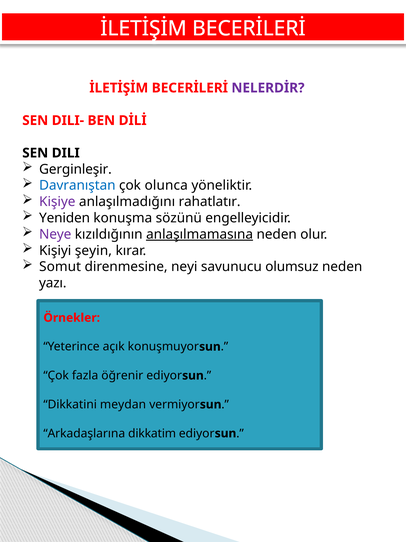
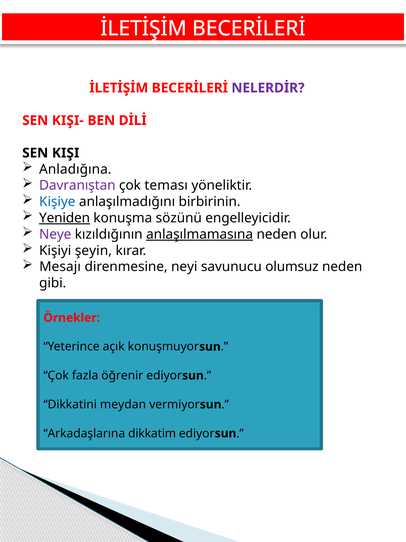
DILI-: DILI- -> KIŞI- (68, 120)
DILI: DILI -> KIŞI (66, 153)
Gerginleşir: Gerginleşir -> Anladığına (75, 169)
Davranıştan colour: blue -> purple (77, 185)
olunca: olunca -> teması (166, 185)
Kişiye colour: purple -> blue (57, 202)
rahatlatır: rahatlatır -> birbirinin (210, 202)
Yeniden underline: none -> present (65, 218)
Somut: Somut -> Mesajı (60, 266)
yazı: yazı -> gibi (53, 283)
